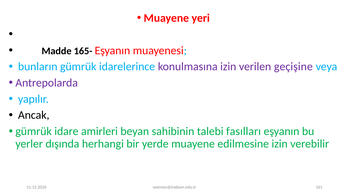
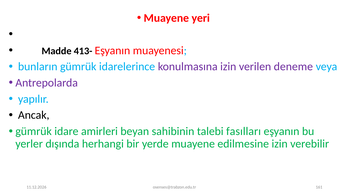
165-: 165- -> 413- (83, 51)
geçişine: geçişine -> deneme (293, 67)
